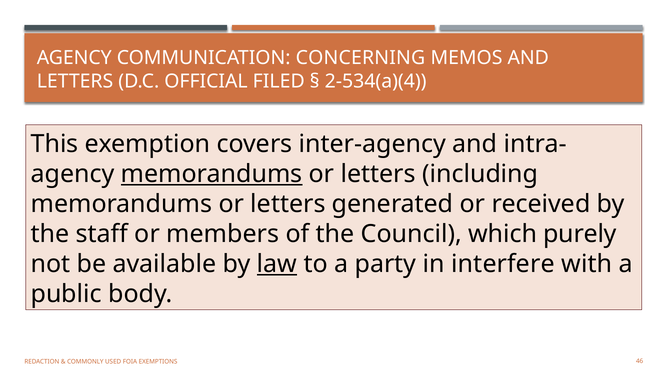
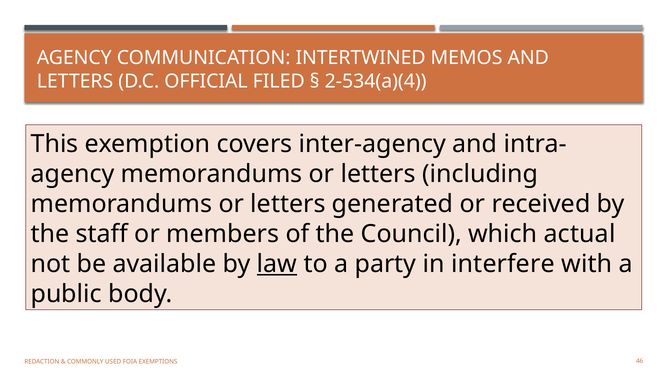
CONCERNING: CONCERNING -> INTERTWINED (361, 58)
memorandums underline: present -> none (212, 174)
purely: purely -> actual (580, 234)
